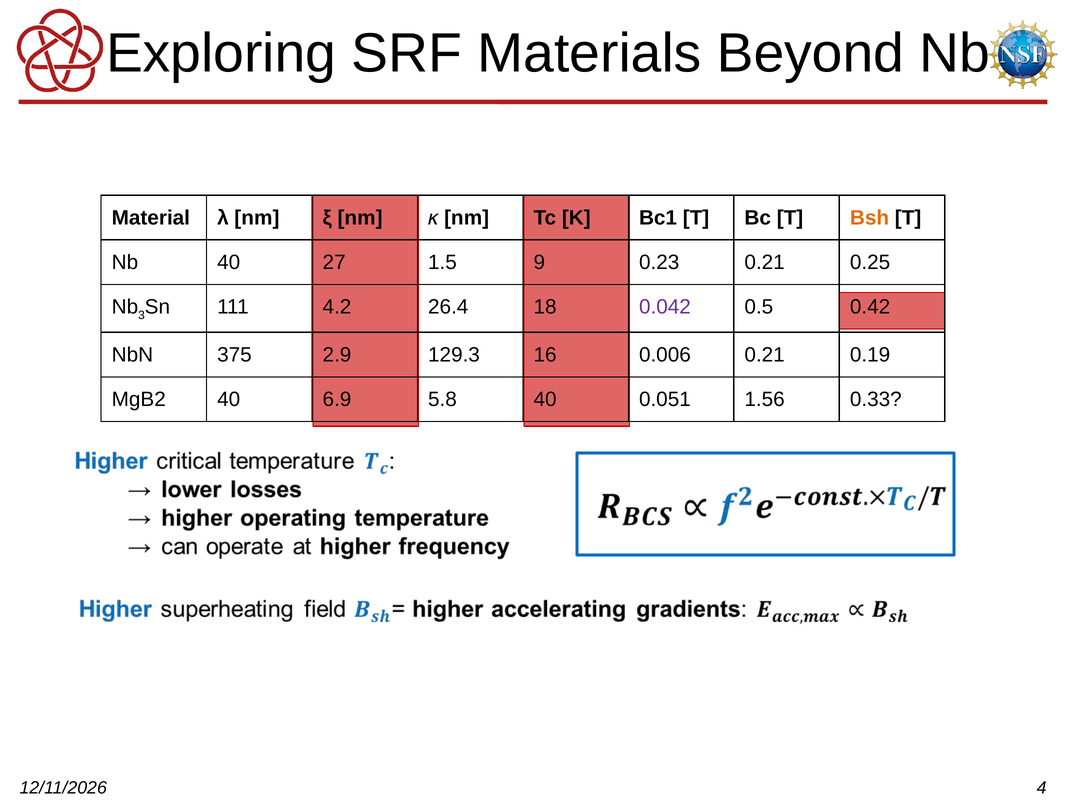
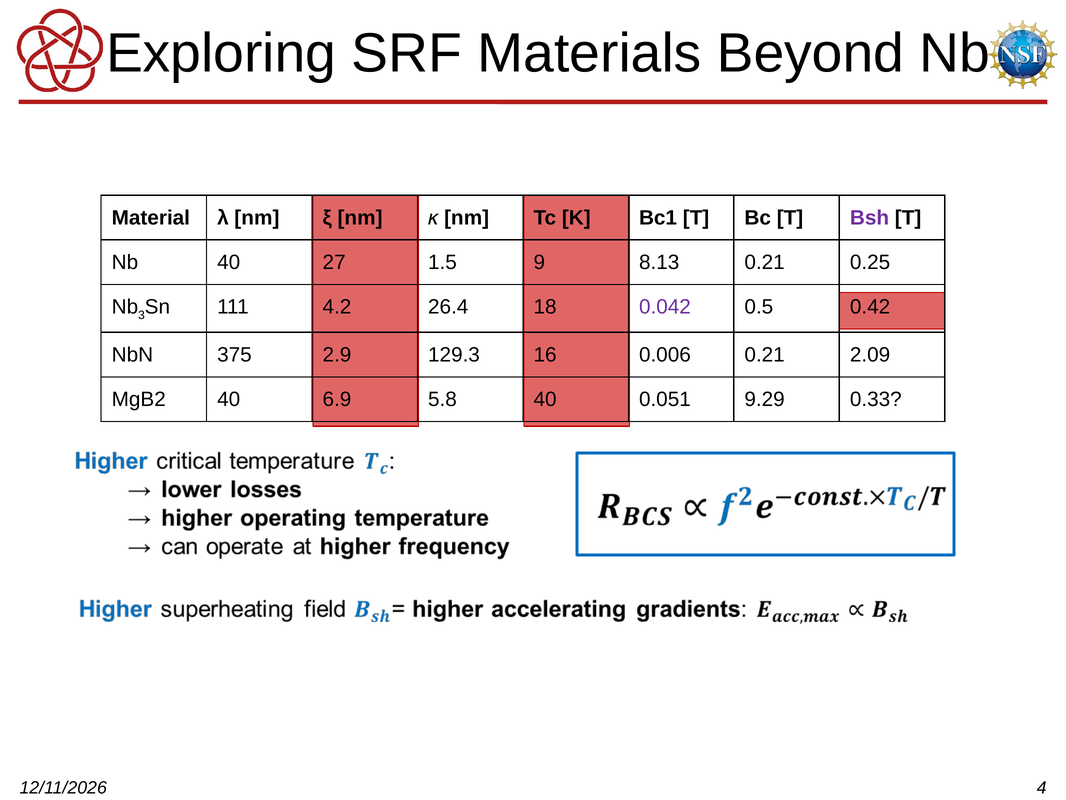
Bsh colour: orange -> purple (870, 218)
0.23: 0.23 -> 8.13 (659, 262)
0.19: 0.19 -> 2.09 (870, 355)
1.56: 1.56 -> 9.29 (765, 399)
